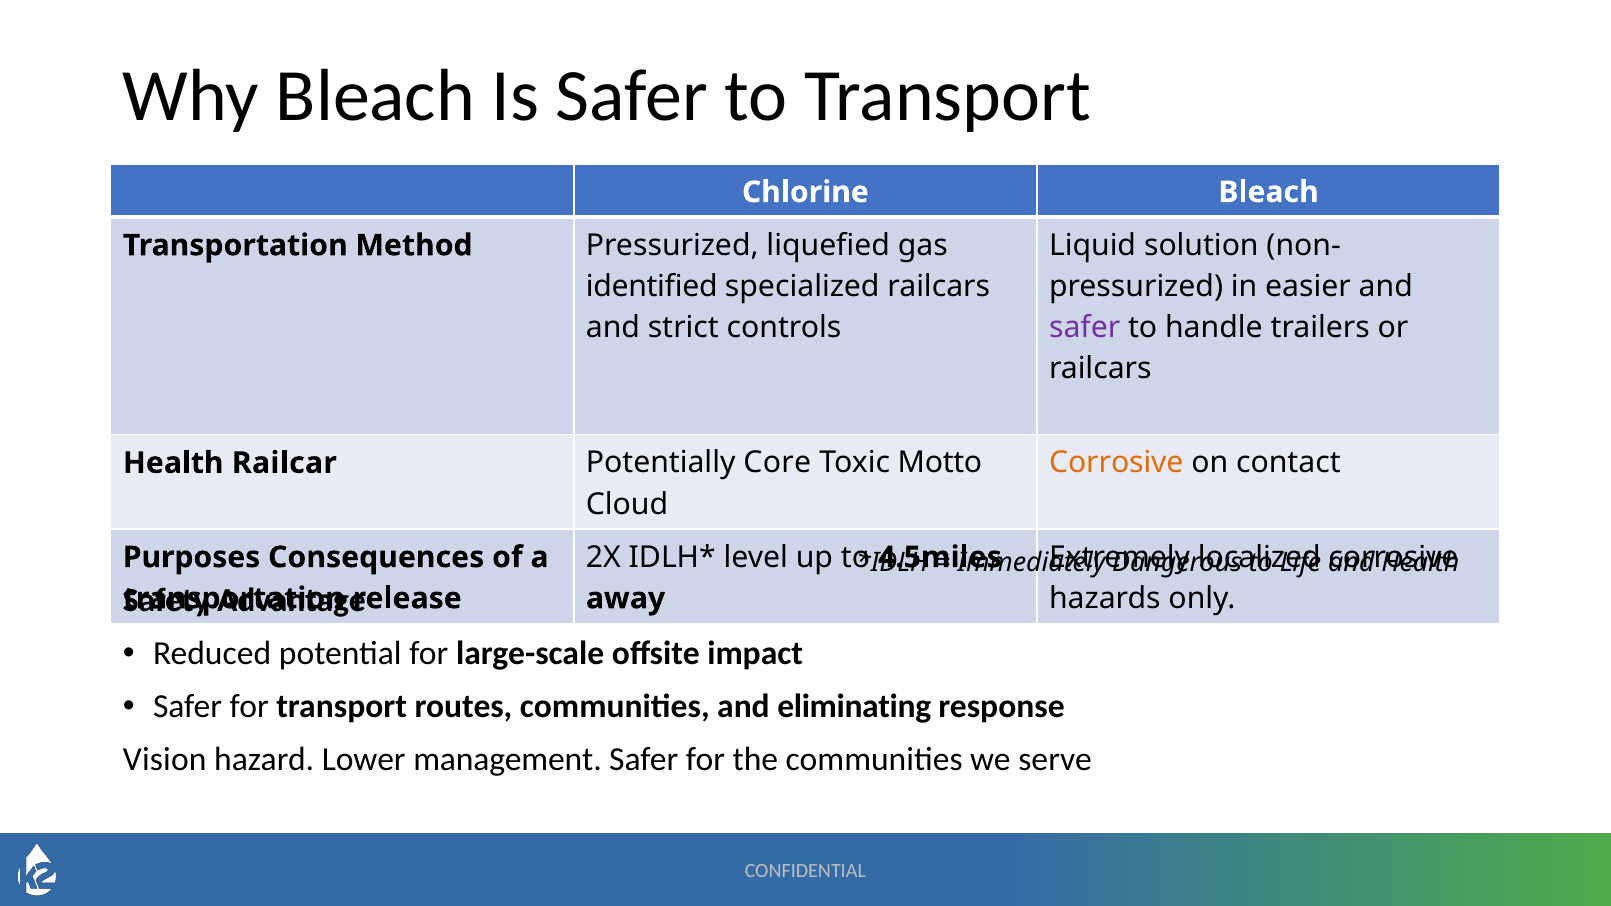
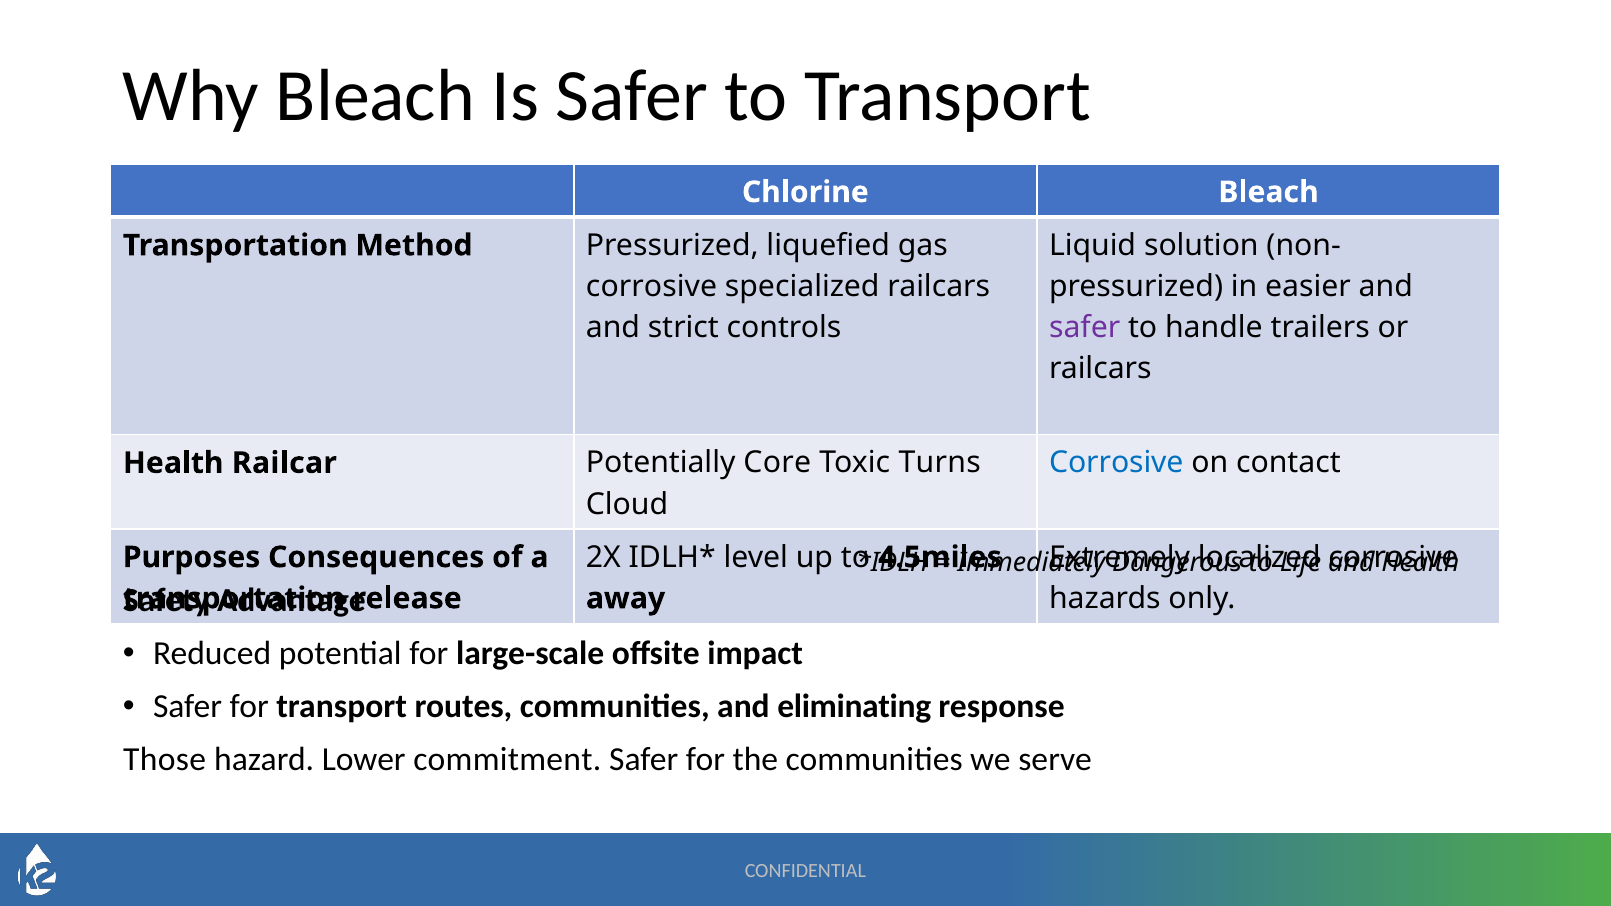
identified: identified -> corrosive (652, 287)
Corrosive colour: orange -> blue (1116, 463)
Motto: Motto -> Turns (940, 463)
Vision: Vision -> Those (165, 760)
management: management -> commitment (507, 760)
